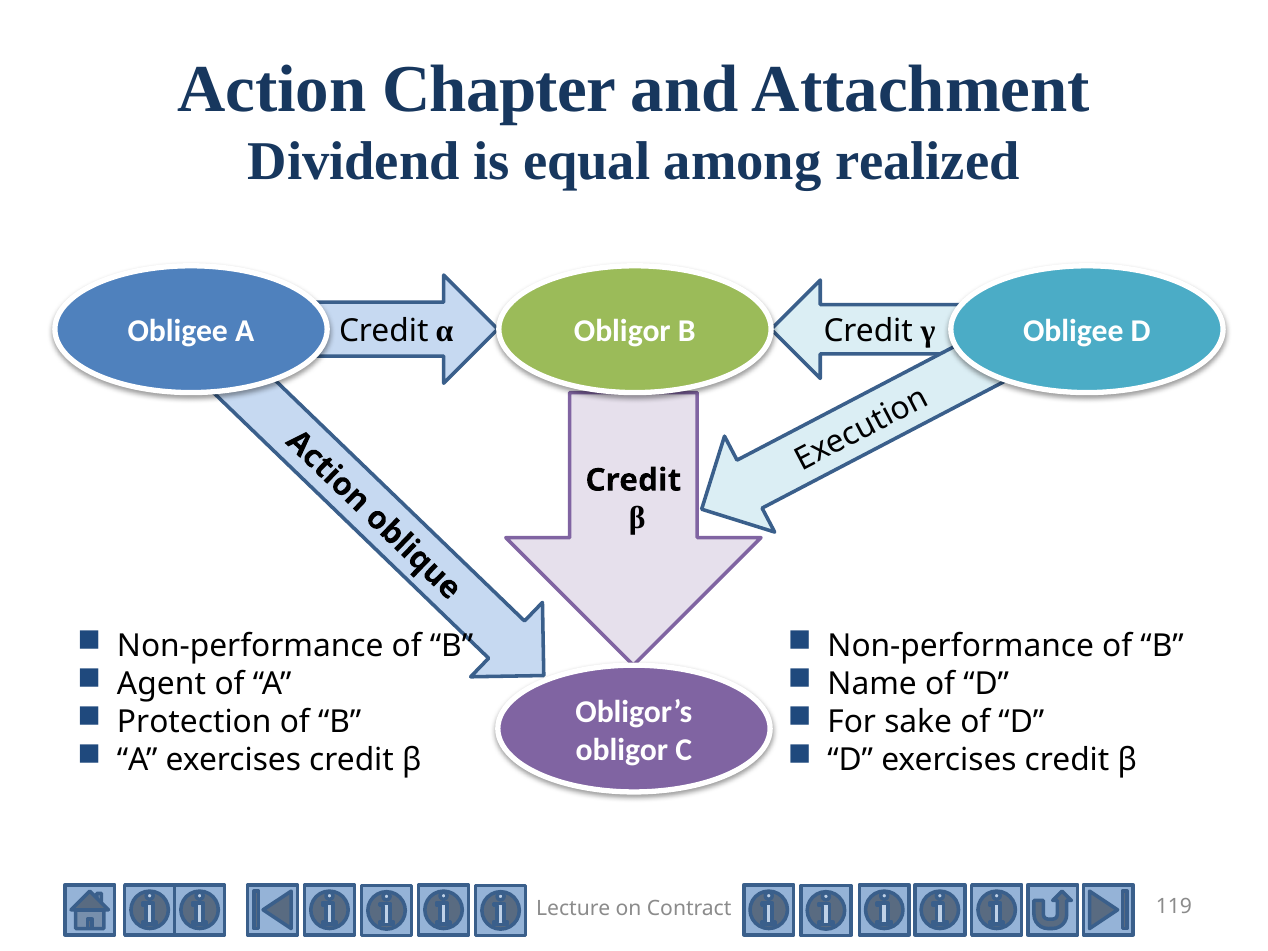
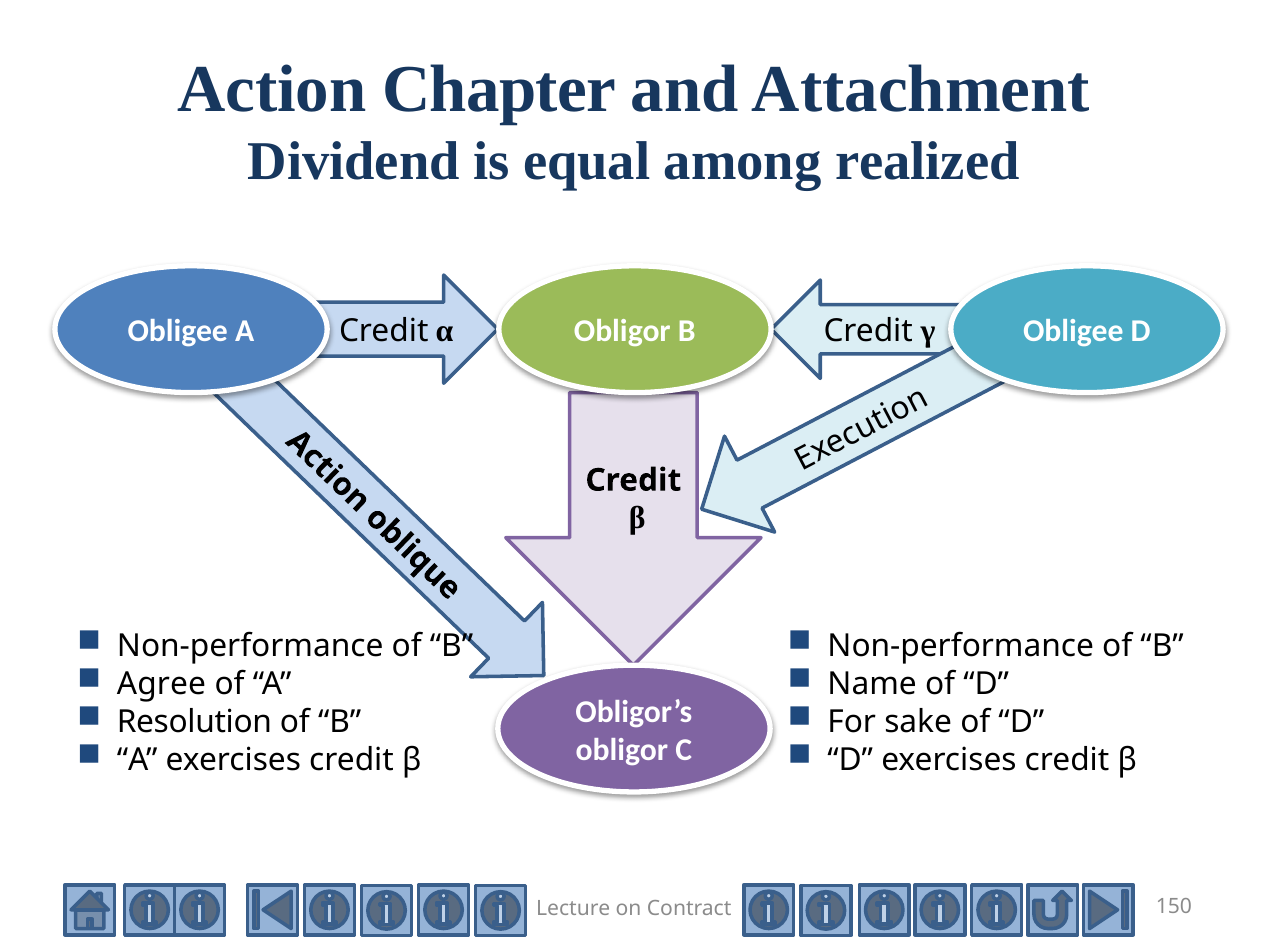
Agent: Agent -> Agree (162, 684)
Protection: Protection -> Resolution (194, 722)
119: 119 -> 150 (1174, 906)
